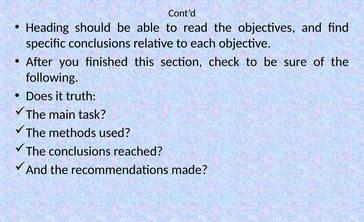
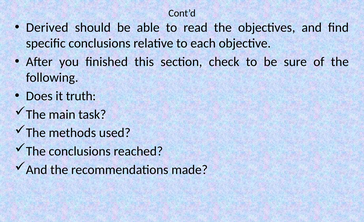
Heading: Heading -> Derived (47, 28)
